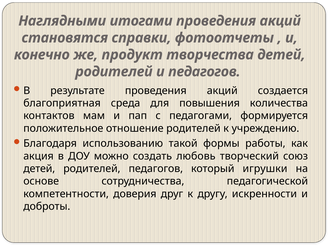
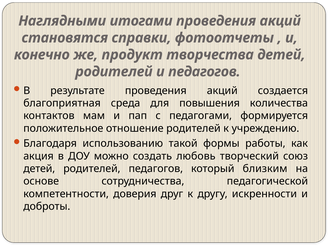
игрушки: игрушки -> близким (265, 169)
